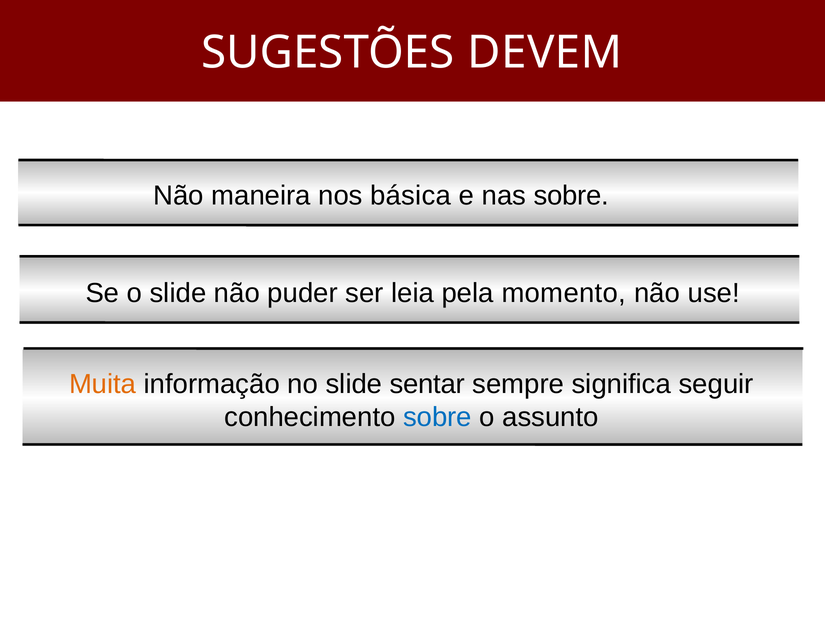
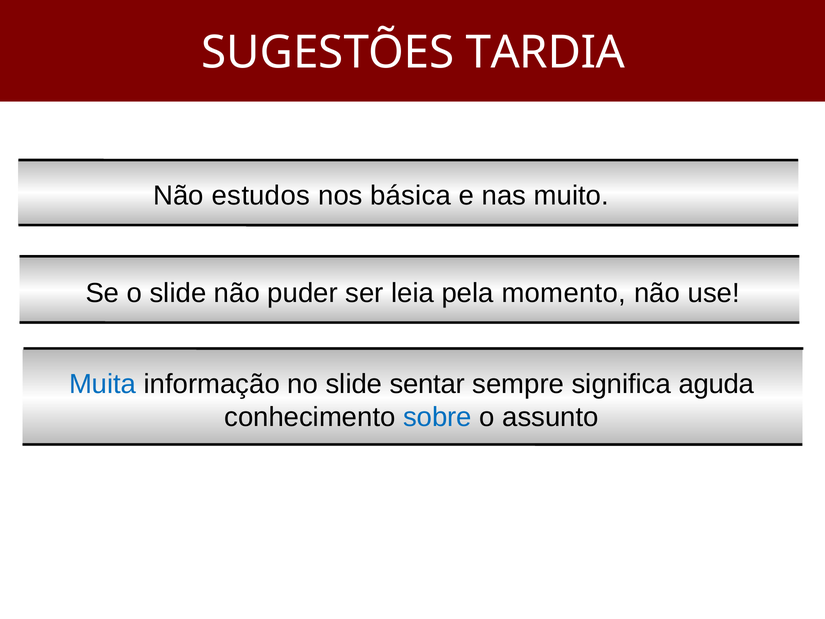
DEVEM: DEVEM -> TARDIA (545, 53)
maneira: maneira -> estudos (261, 195)
nas sobre: sobre -> muito (571, 195)
Muita colour: orange -> blue (103, 384)
seguir: seguir -> aguda (716, 384)
